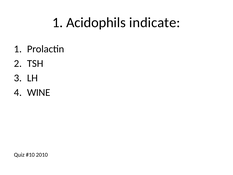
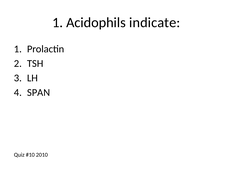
WINE: WINE -> SPAN (39, 92)
